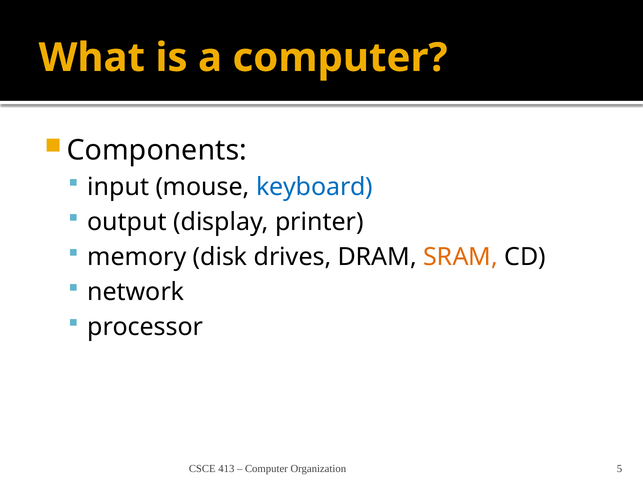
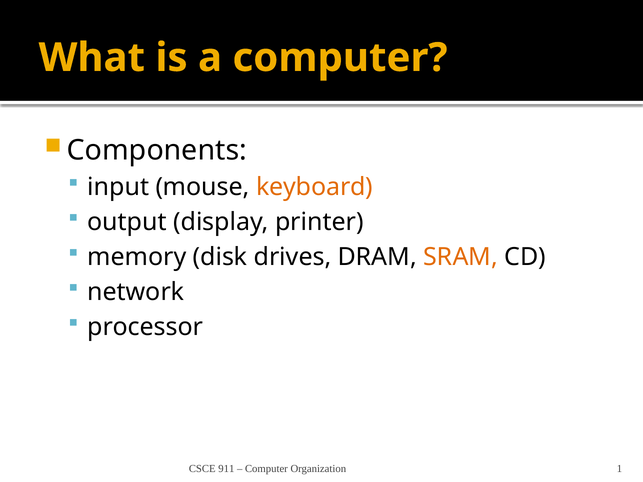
keyboard colour: blue -> orange (315, 187)
413: 413 -> 911 (226, 469)
5: 5 -> 1 (620, 469)
